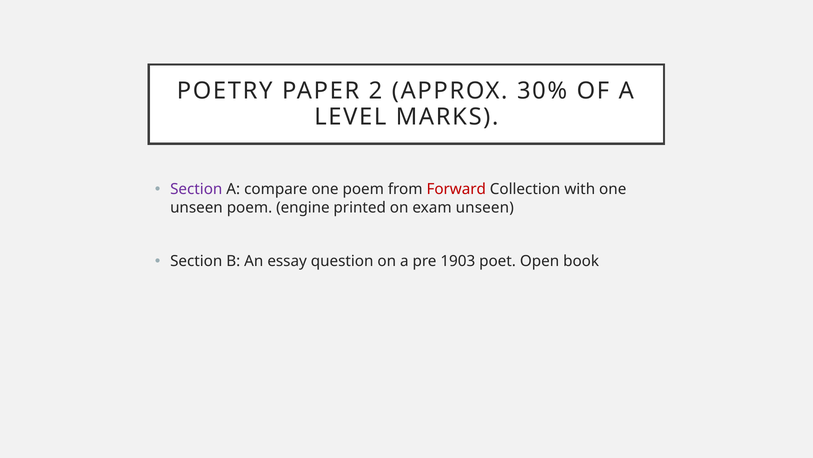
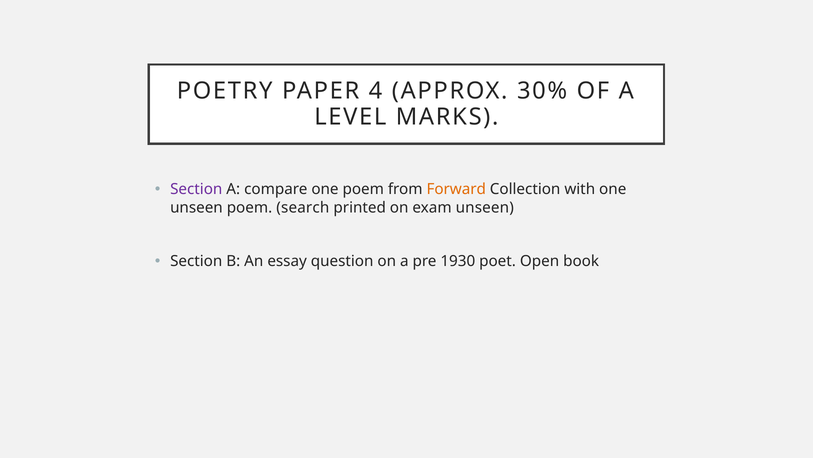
2: 2 -> 4 (376, 91)
Forward colour: red -> orange (456, 189)
engine: engine -> search (303, 207)
1903: 1903 -> 1930 (458, 261)
